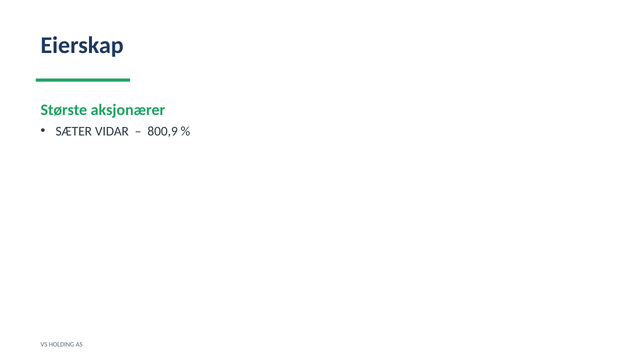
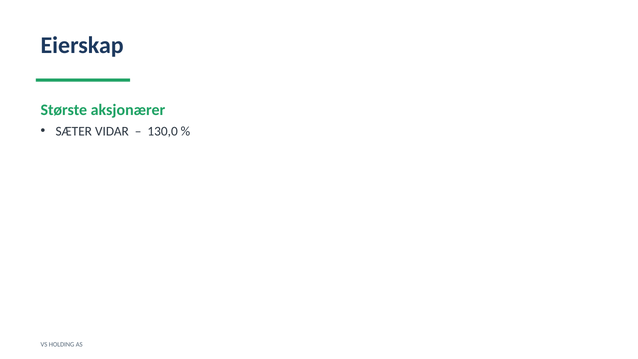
800,9: 800,9 -> 130,0 (163, 131)
